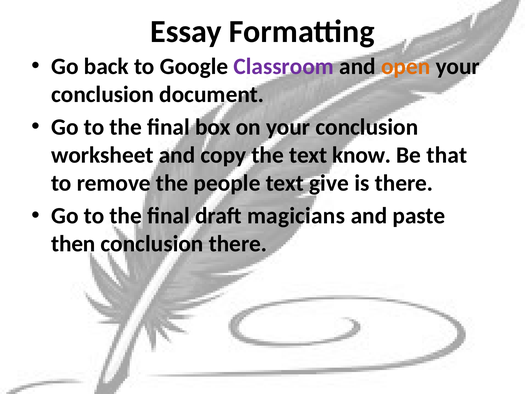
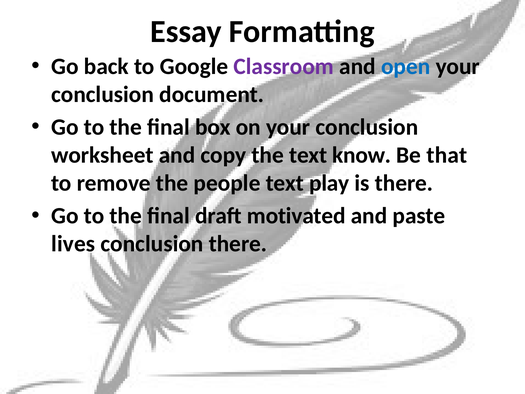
open colour: orange -> blue (406, 66)
give: give -> play (329, 183)
magicians: magicians -> motivated (296, 216)
then: then -> lives (73, 244)
